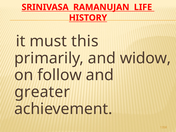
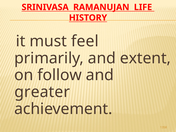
this: this -> feel (85, 41)
widow: widow -> extent (145, 58)
